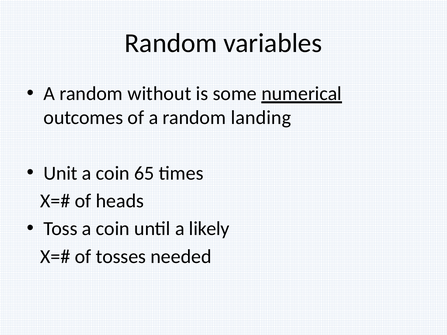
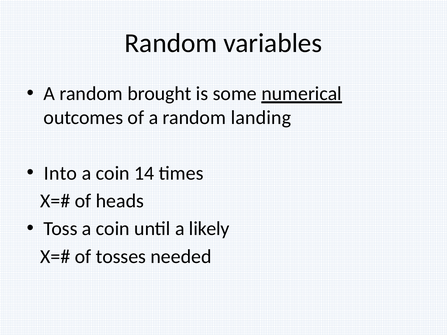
without: without -> brought (159, 94)
Unit: Unit -> Into (60, 173)
65: 65 -> 14 (144, 173)
